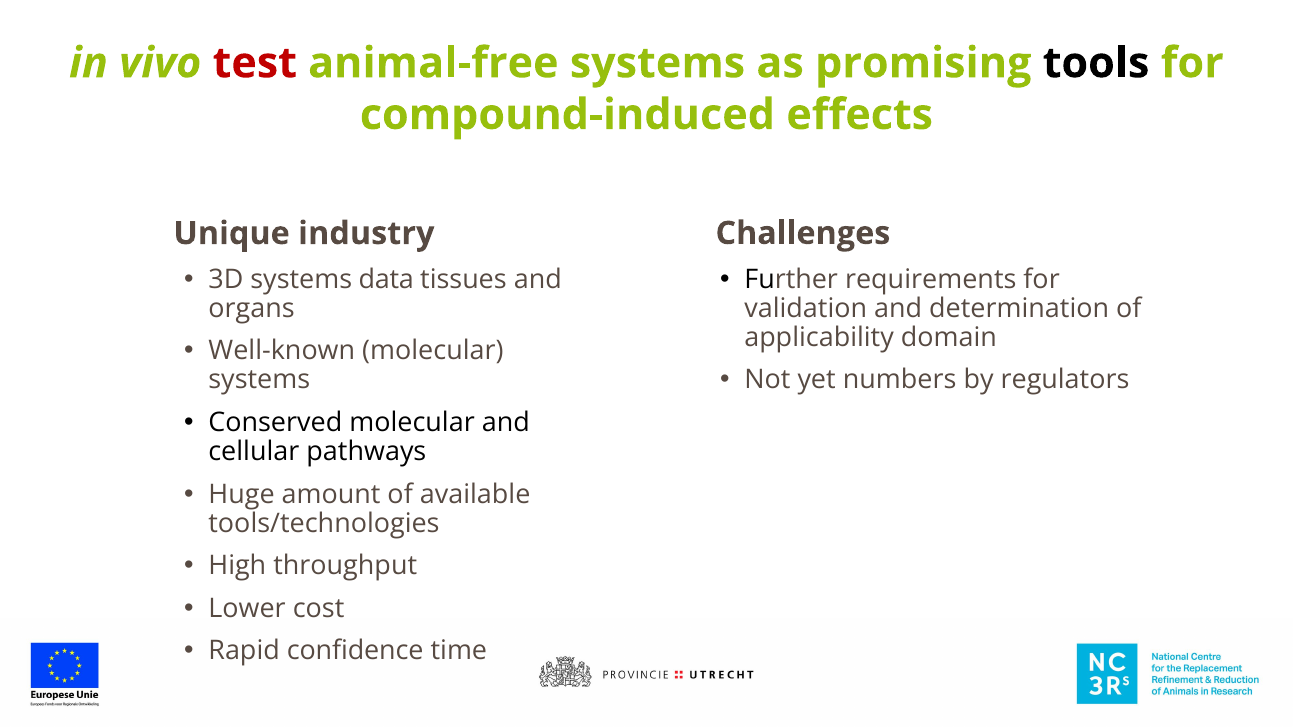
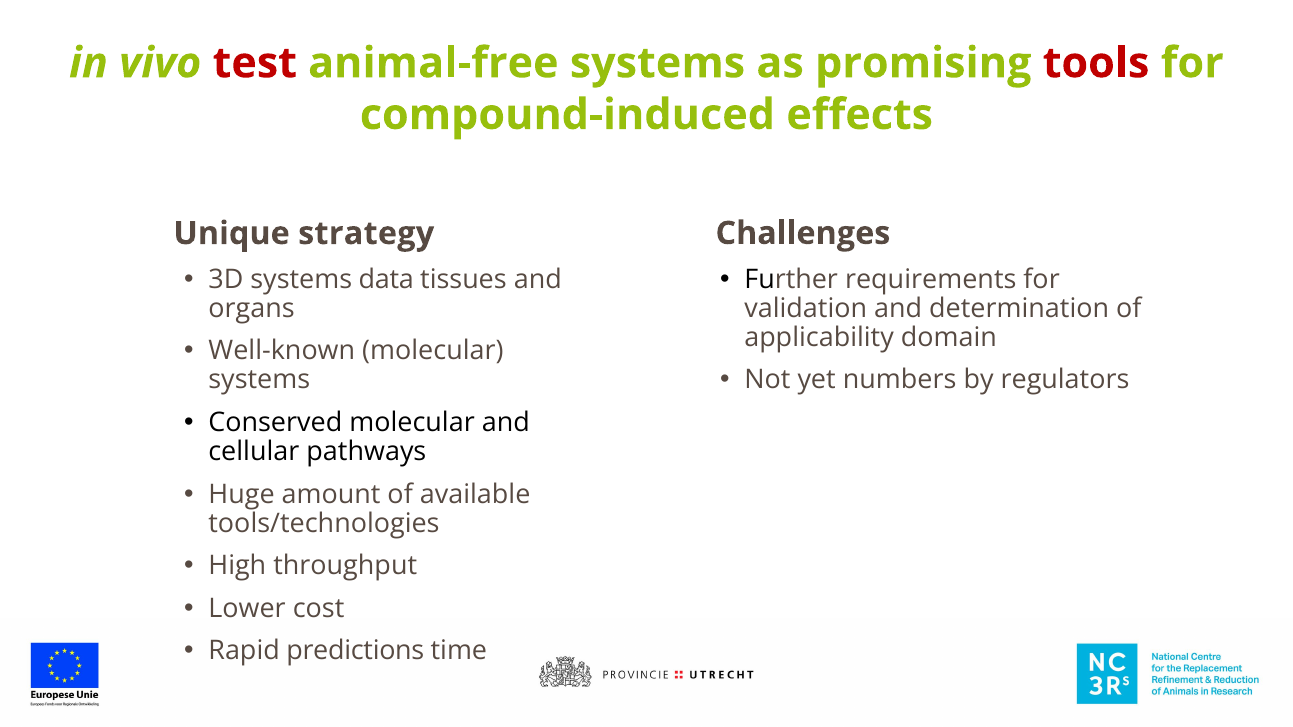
tools colour: black -> red (1096, 63)
industry: industry -> strategy (366, 234)
confidence: confidence -> predictions (355, 651)
